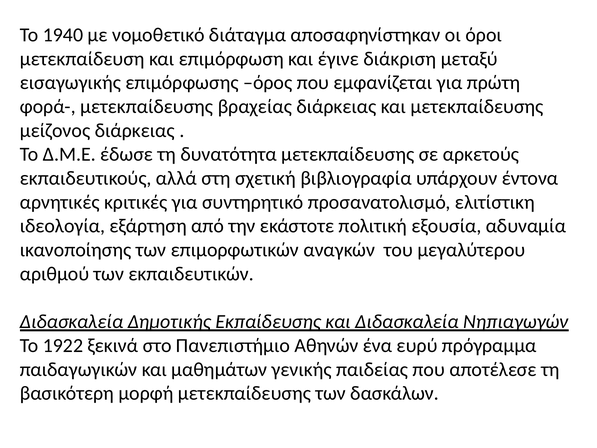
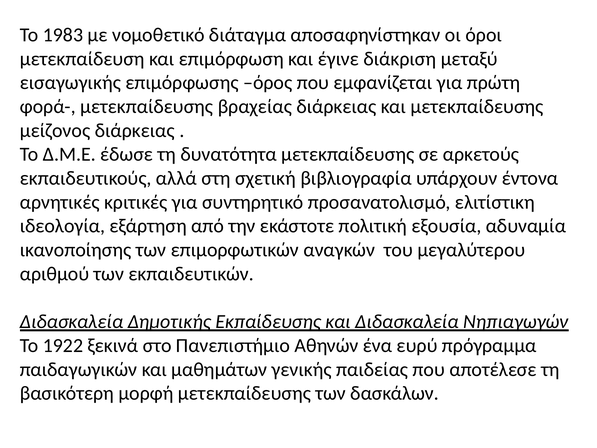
1940: 1940 -> 1983 (63, 35)
